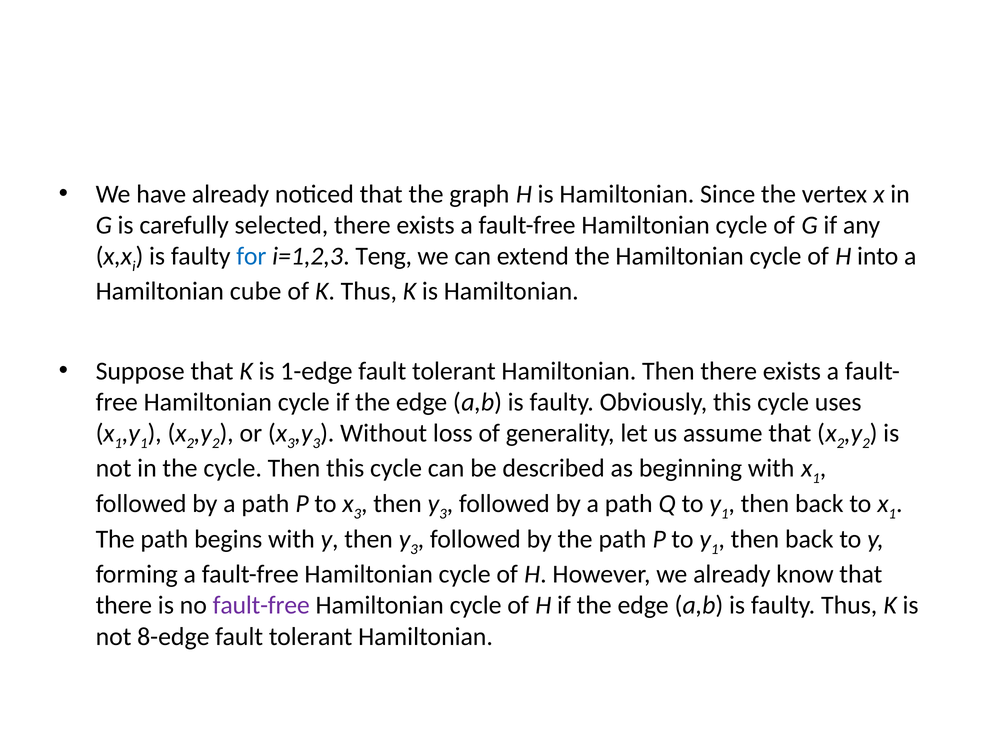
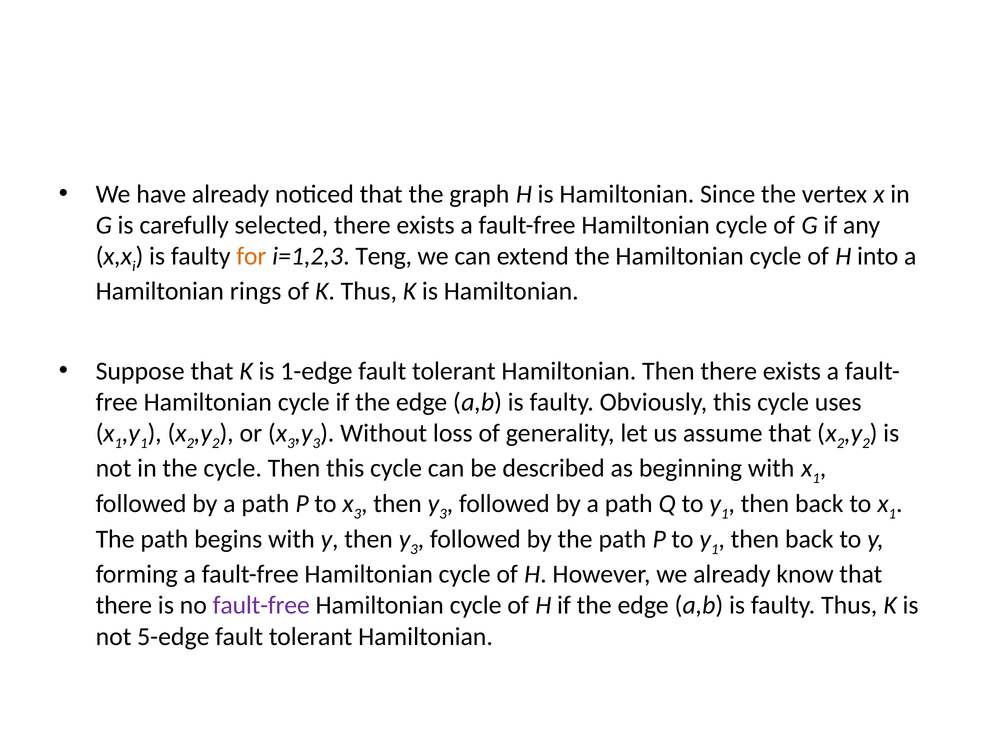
for colour: blue -> orange (251, 256)
cube: cube -> rings (256, 291)
8-edge: 8-edge -> 5-edge (173, 636)
